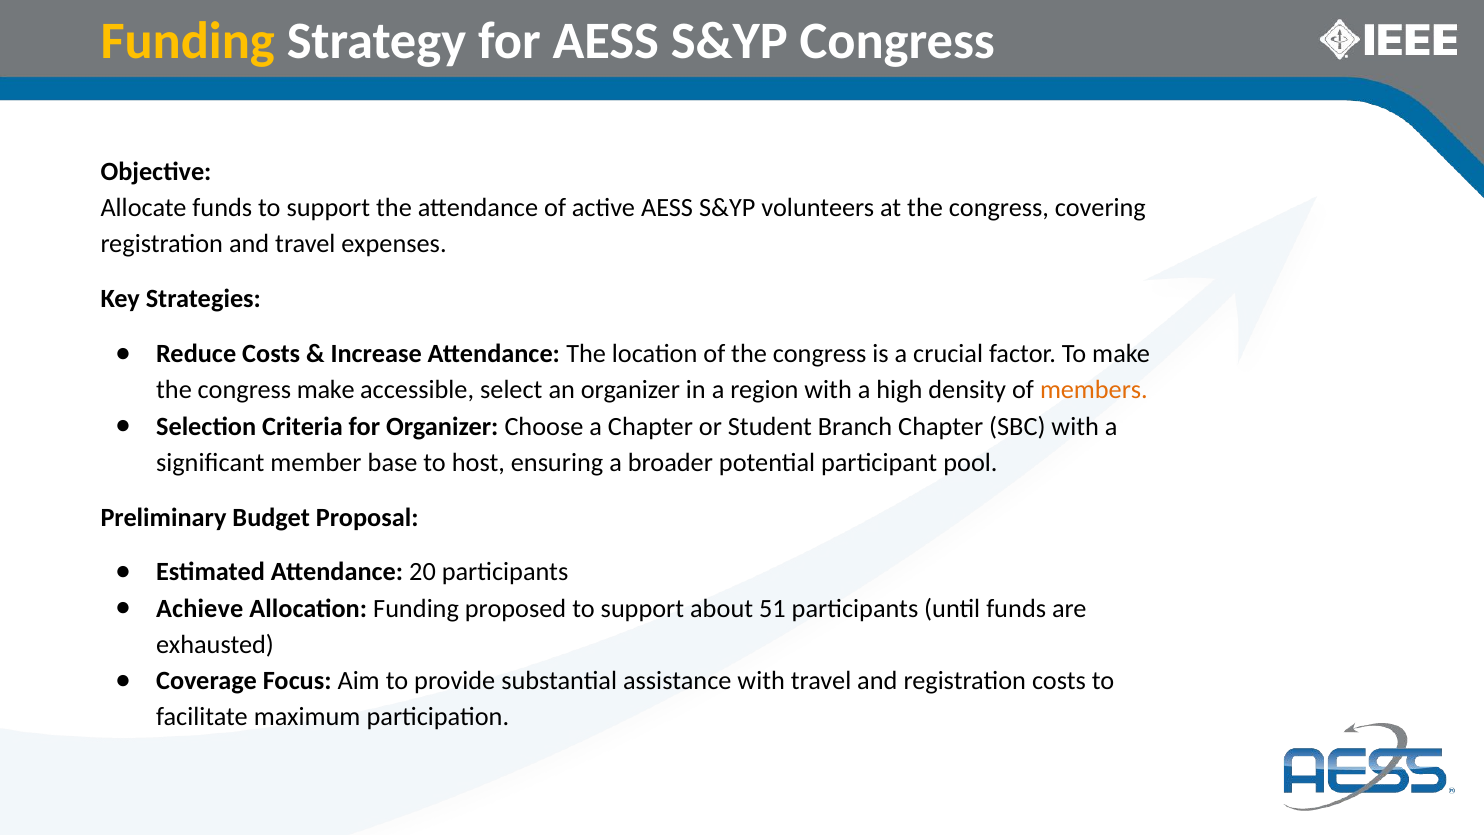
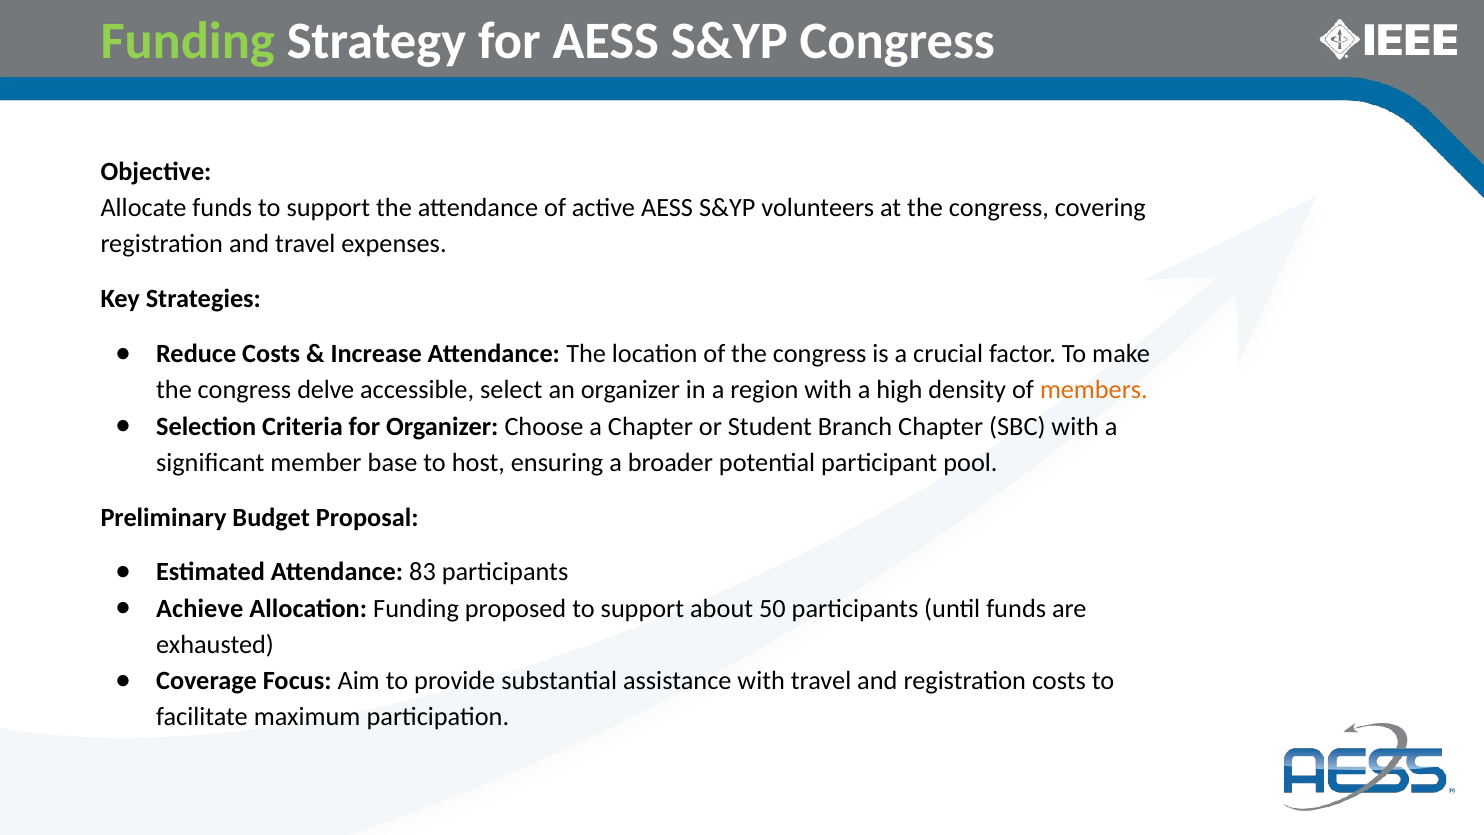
Funding colour: yellow -> light green (188, 41)
congress make: make -> delve (326, 390)
20: 20 -> 83 (422, 572)
51: 51 -> 50 (772, 608)
